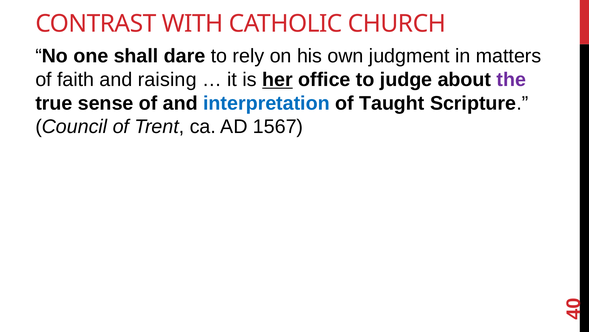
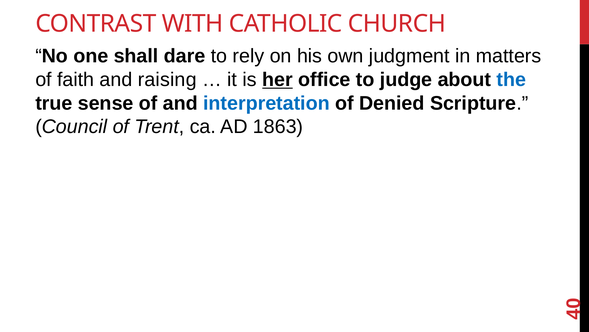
the colour: purple -> blue (511, 79)
Taught: Taught -> Denied (392, 103)
1567: 1567 -> 1863 (278, 127)
